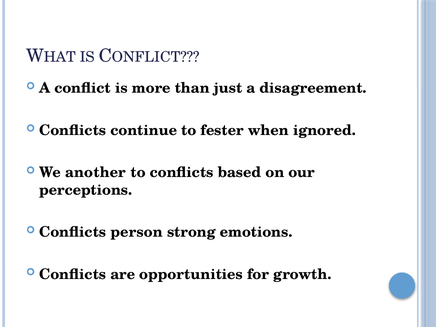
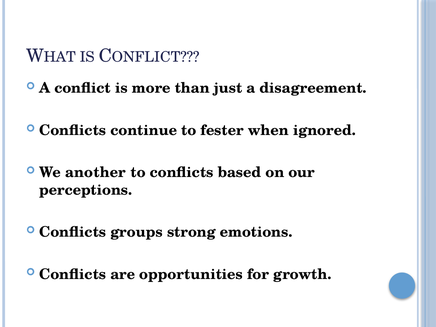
person: person -> groups (137, 232)
